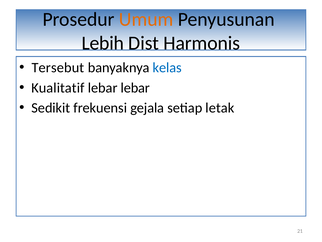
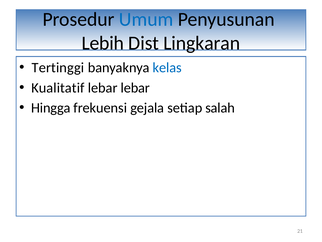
Umum colour: orange -> blue (146, 19)
Harmonis: Harmonis -> Lingkaran (202, 43)
Tersebut: Tersebut -> Tertinggi (58, 68)
Sedikit: Sedikit -> Hingga (51, 108)
letak: letak -> salah (220, 108)
